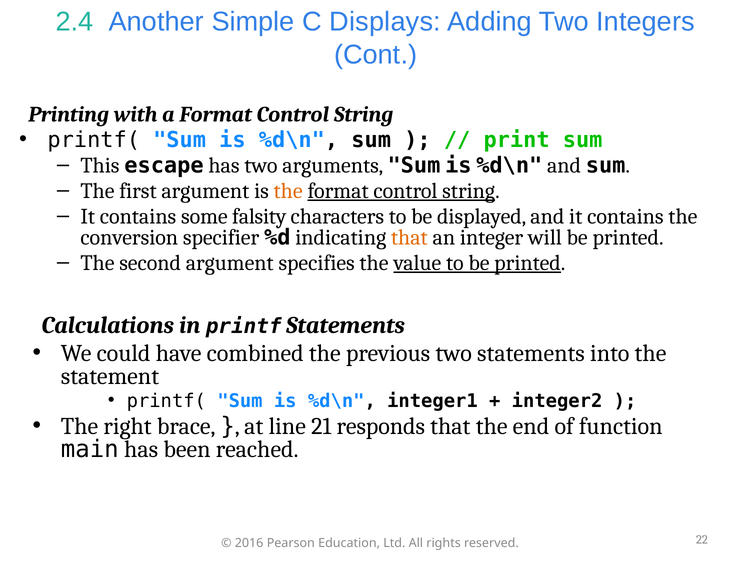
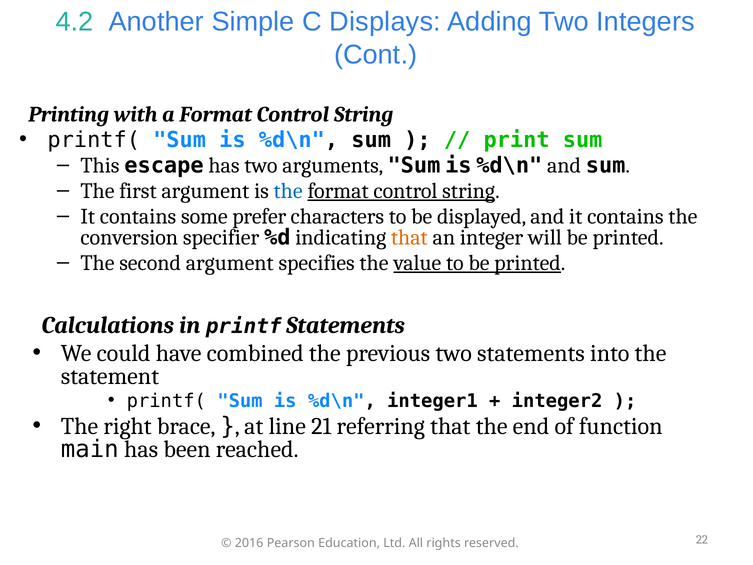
2.4: 2.4 -> 4.2 (75, 22)
the colour: orange -> blue (288, 191)
falsity: falsity -> prefer (259, 216)
responds: responds -> referring (381, 426)
